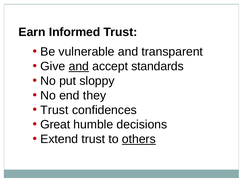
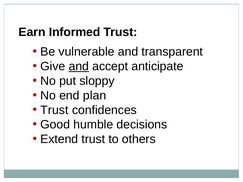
standards: standards -> anticipate (157, 66)
they: they -> plan (95, 96)
Great: Great -> Good (55, 125)
others underline: present -> none (139, 139)
